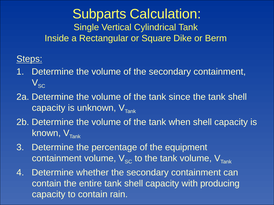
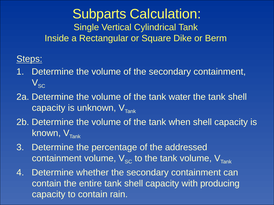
since: since -> water (180, 97)
equipment: equipment -> addressed (186, 148)
